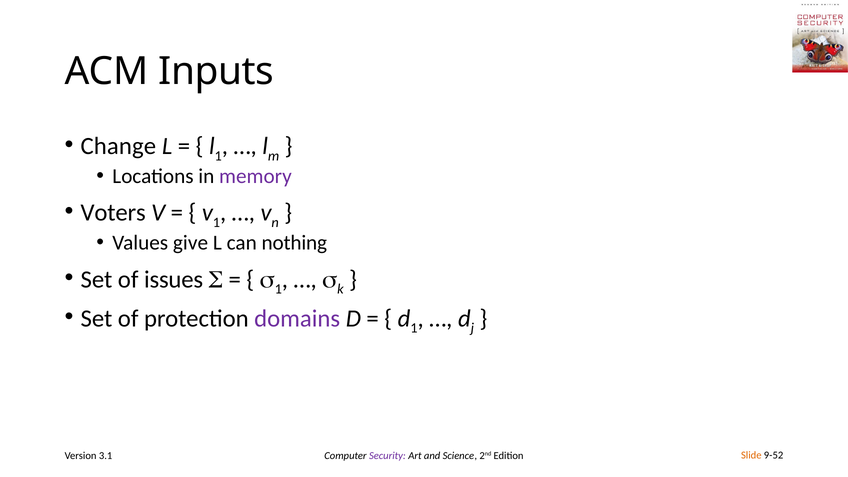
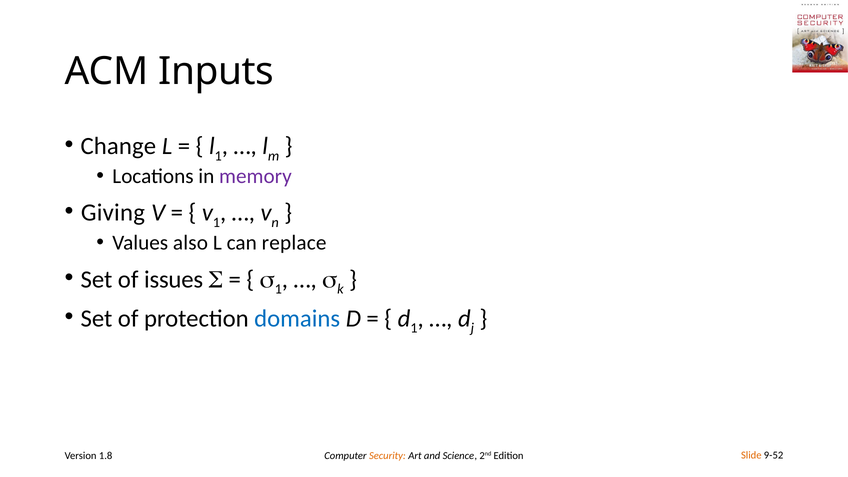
Voters: Voters -> Giving (113, 213)
give: give -> also (190, 243)
nothing: nothing -> replace (294, 243)
domains colour: purple -> blue (297, 319)
3.1: 3.1 -> 1.8 (106, 456)
Security colour: purple -> orange (387, 456)
